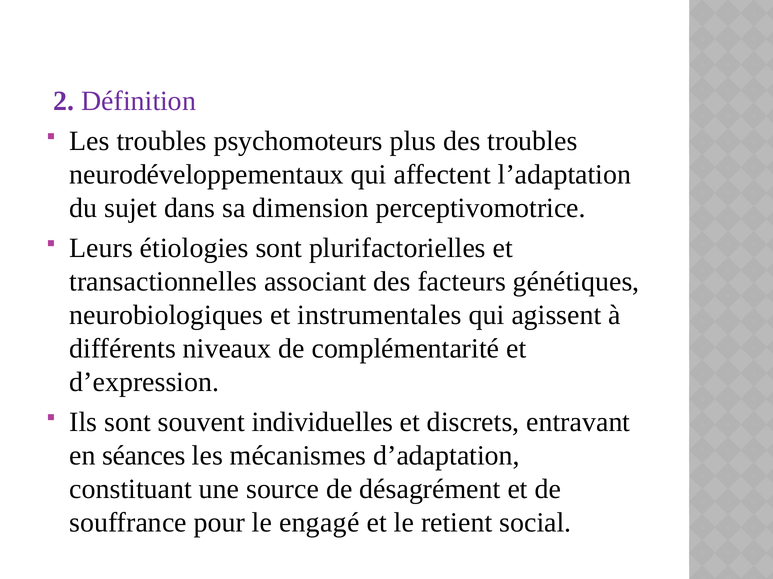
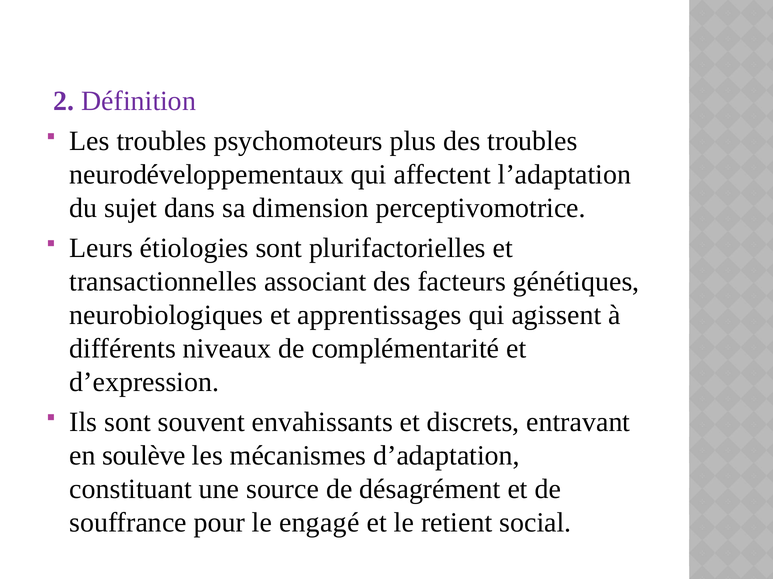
instrumentales: instrumentales -> apprentissages (380, 315)
individuelles: individuelles -> envahissants (322, 423)
séances: séances -> soulève (144, 456)
